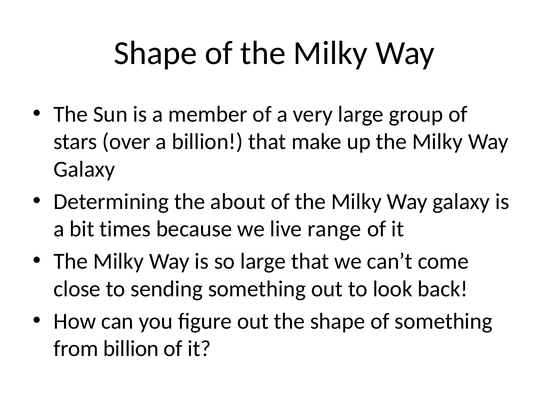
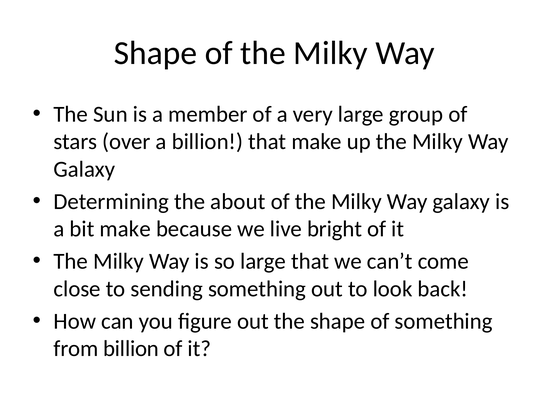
bit times: times -> make (125, 229)
range: range -> bright (335, 229)
